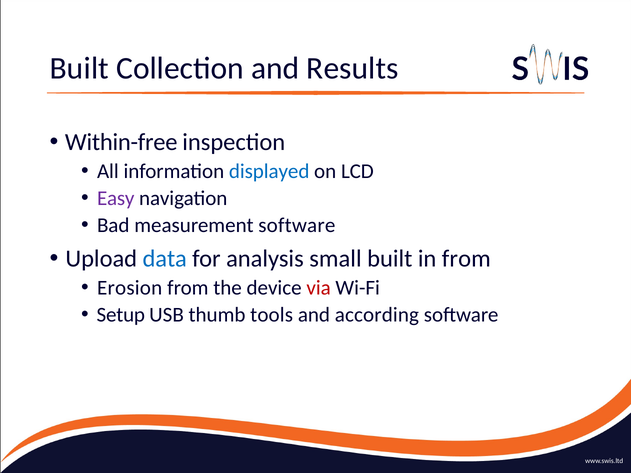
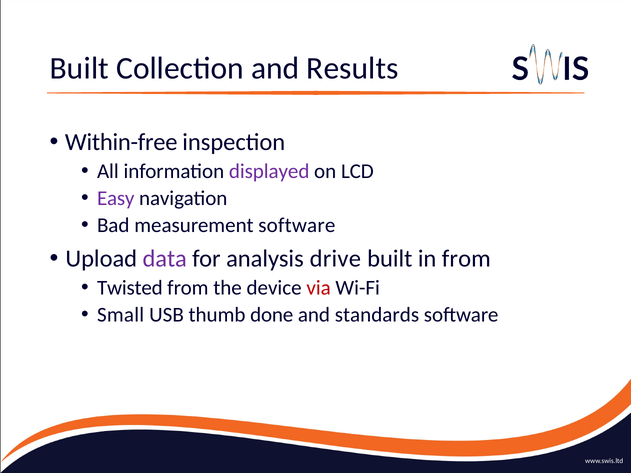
displayed colour: blue -> purple (269, 171)
data colour: blue -> purple (165, 259)
small: small -> drive (335, 259)
Erosion: Erosion -> Twisted (130, 288)
Setup: Setup -> Small (121, 315)
tools: tools -> done (272, 315)
according: according -> standards (377, 315)
